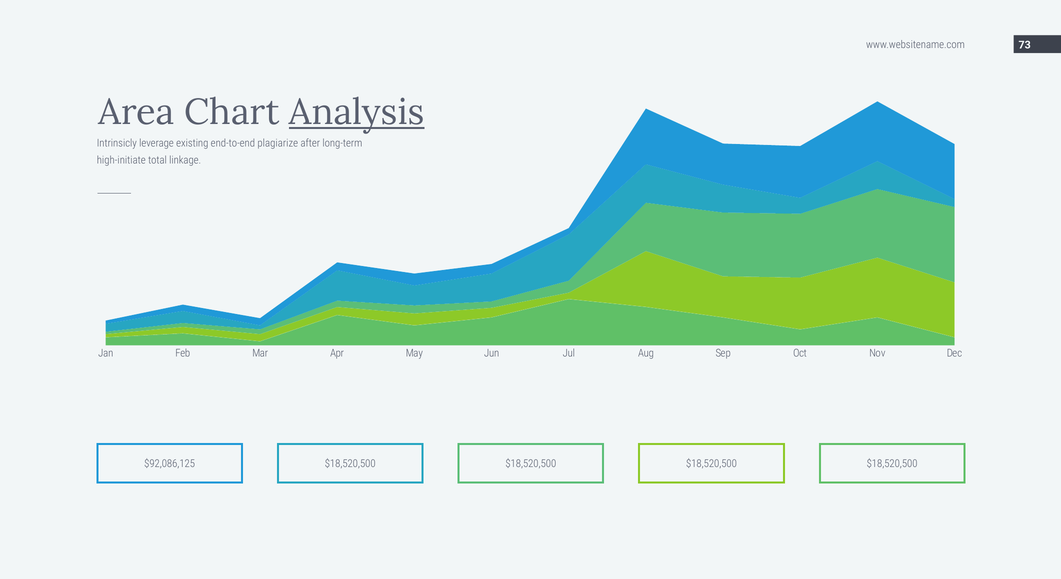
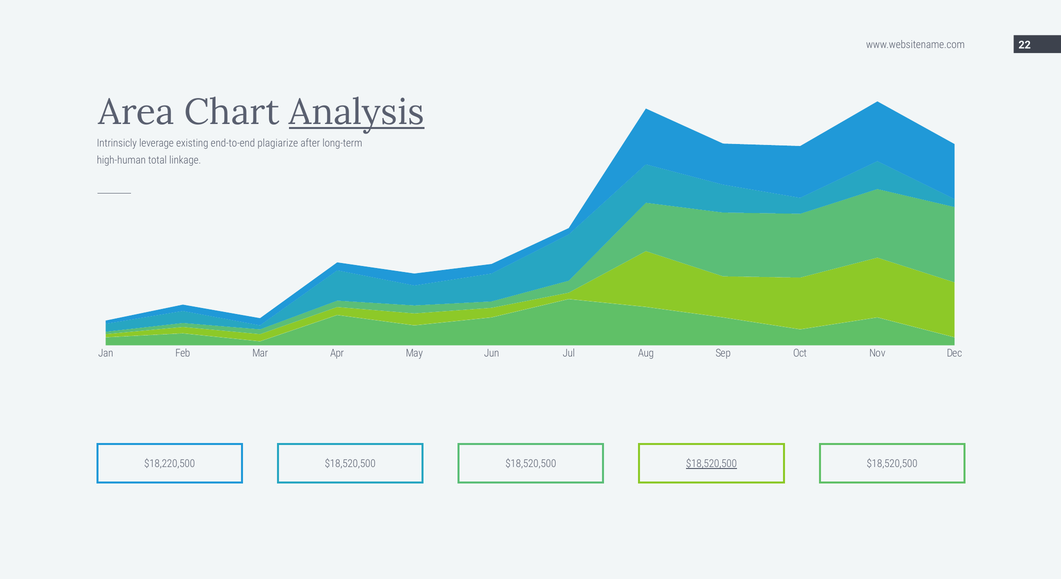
73: 73 -> 22 (1025, 45)
high-initiate: high-initiate -> high-human (121, 160)
$92,086,125: $92,086,125 -> $18,220,500 (170, 464)
$18,520,500 underline: none -> present (711, 464)
